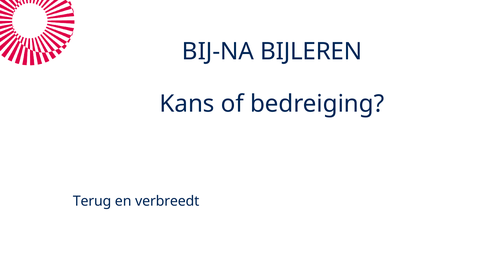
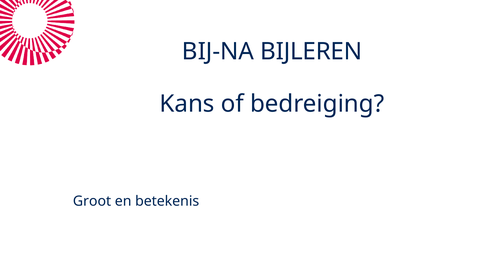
Terug: Terug -> Groot (92, 201)
verbreedt: verbreedt -> betekenis (167, 201)
